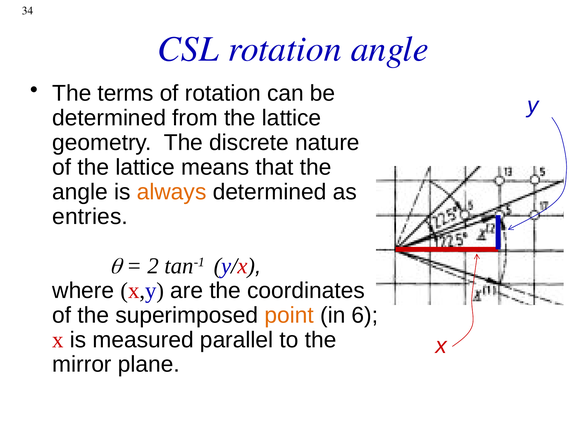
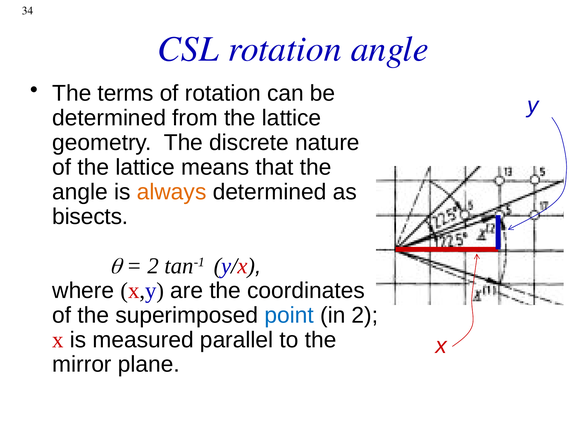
entries: entries -> bisects (90, 216)
point colour: orange -> blue (289, 315)
in 6: 6 -> 2 (365, 315)
